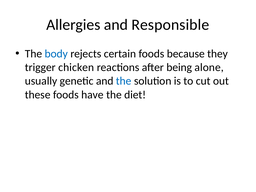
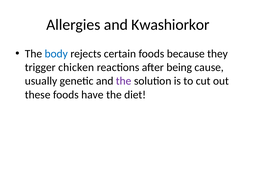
Responsible: Responsible -> Kwashiorkor (170, 25)
alone: alone -> cause (209, 67)
the colour: blue -> purple (124, 81)
